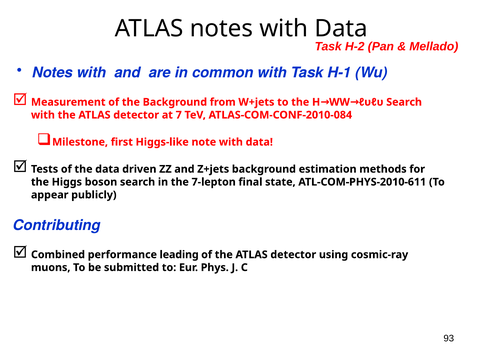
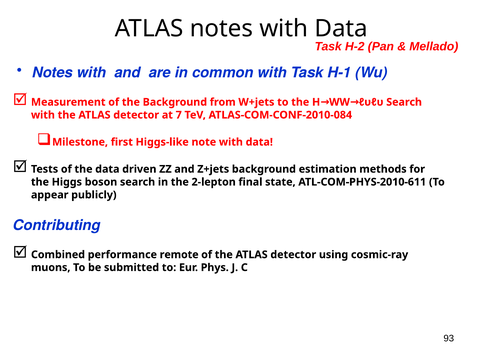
7-lepton: 7-lepton -> 2-lepton (214, 182)
leading: leading -> remote (179, 255)
